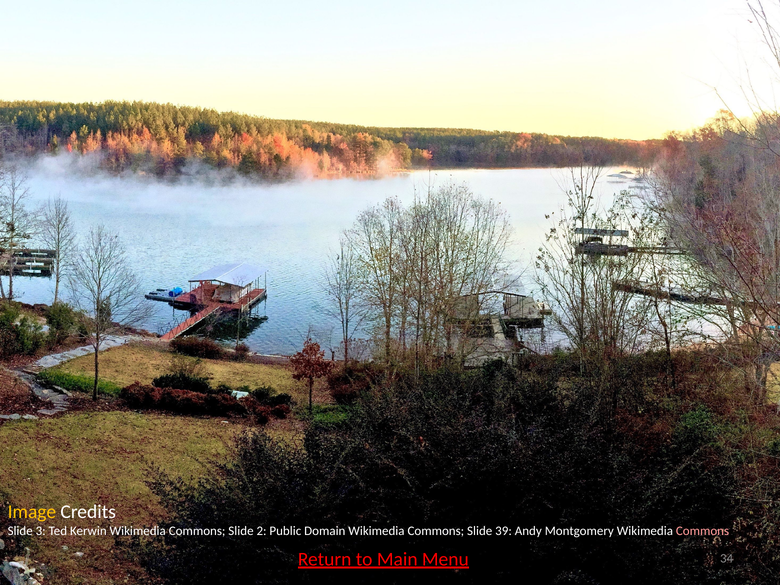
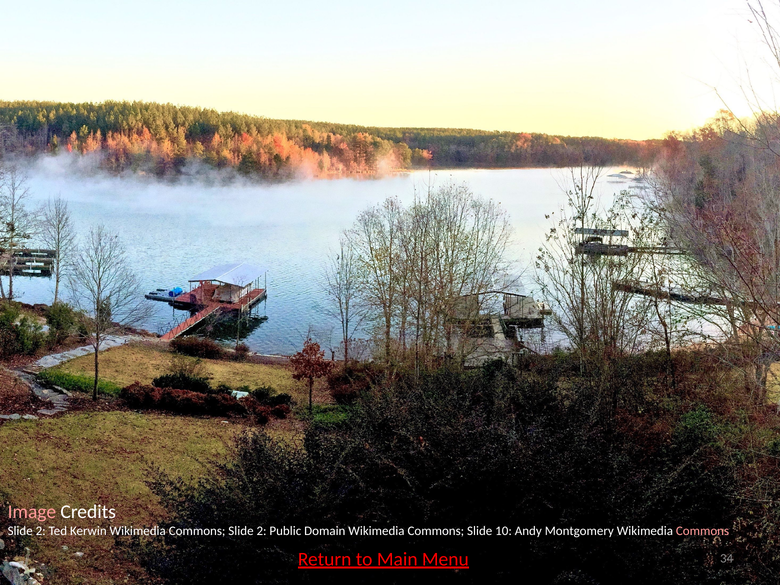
Image colour: yellow -> pink (32, 512)
3: 3 -> 2 (41, 531)
39: 39 -> 10 (504, 531)
